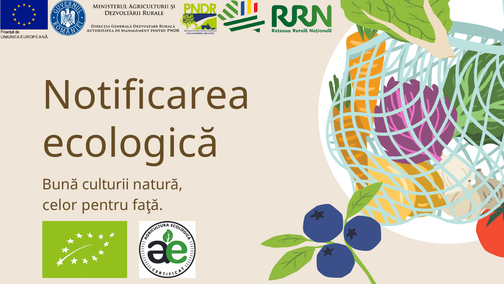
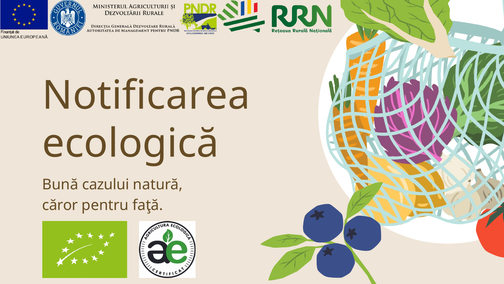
culturii: culturii -> cazului (106, 184)
celor: celor -> căror (60, 205)
